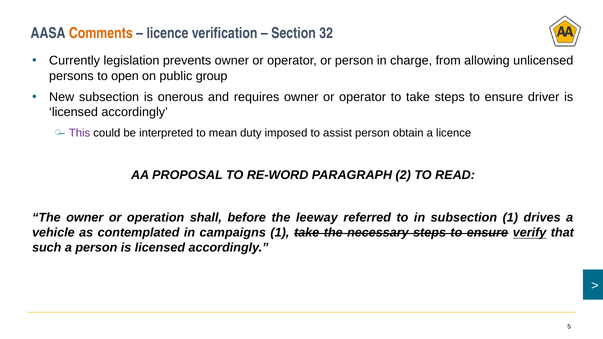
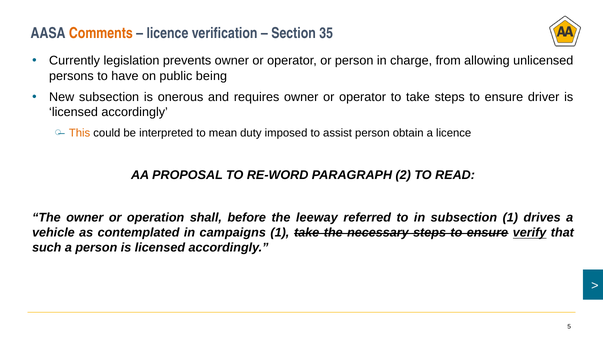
32: 32 -> 35 (326, 33)
open: open -> have (125, 76)
group: group -> being (211, 76)
This colour: purple -> orange (80, 133)
